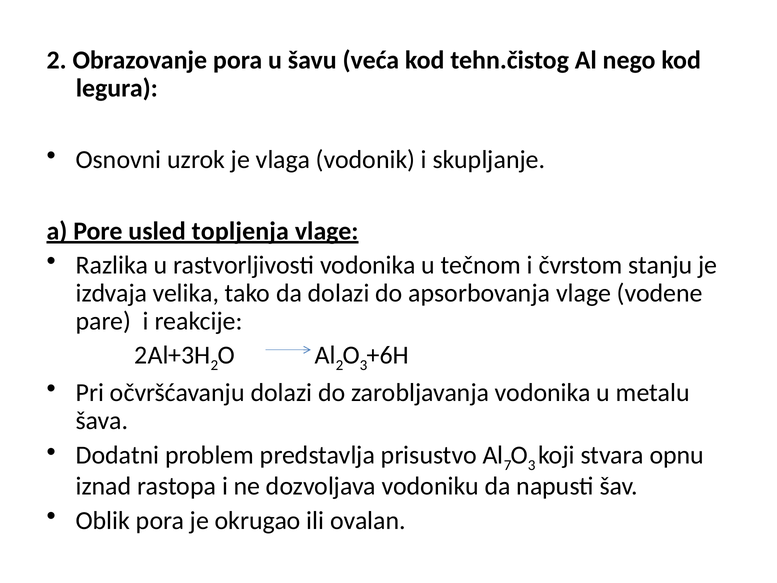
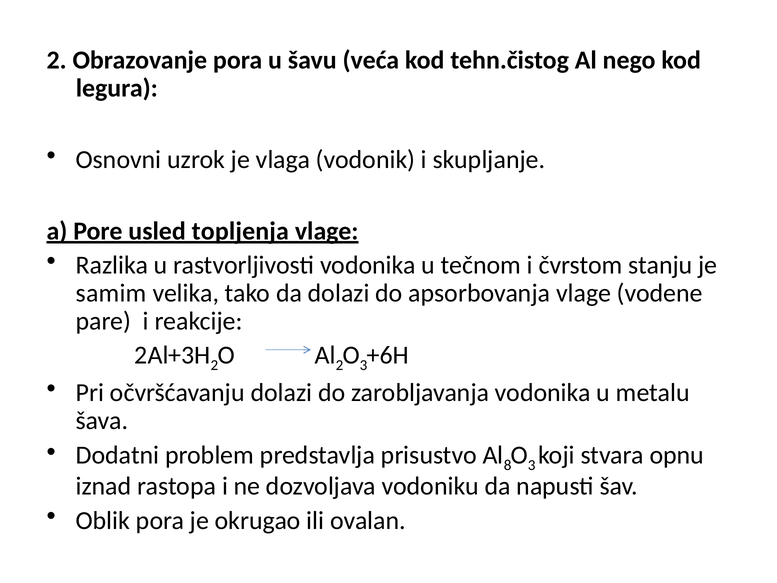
izdvaja: izdvaja -> samim (111, 293)
7: 7 -> 8 (508, 465)
